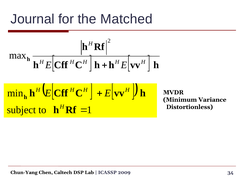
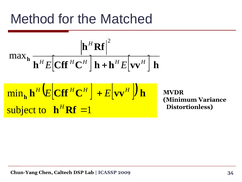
Journal: Journal -> Method (33, 19)
